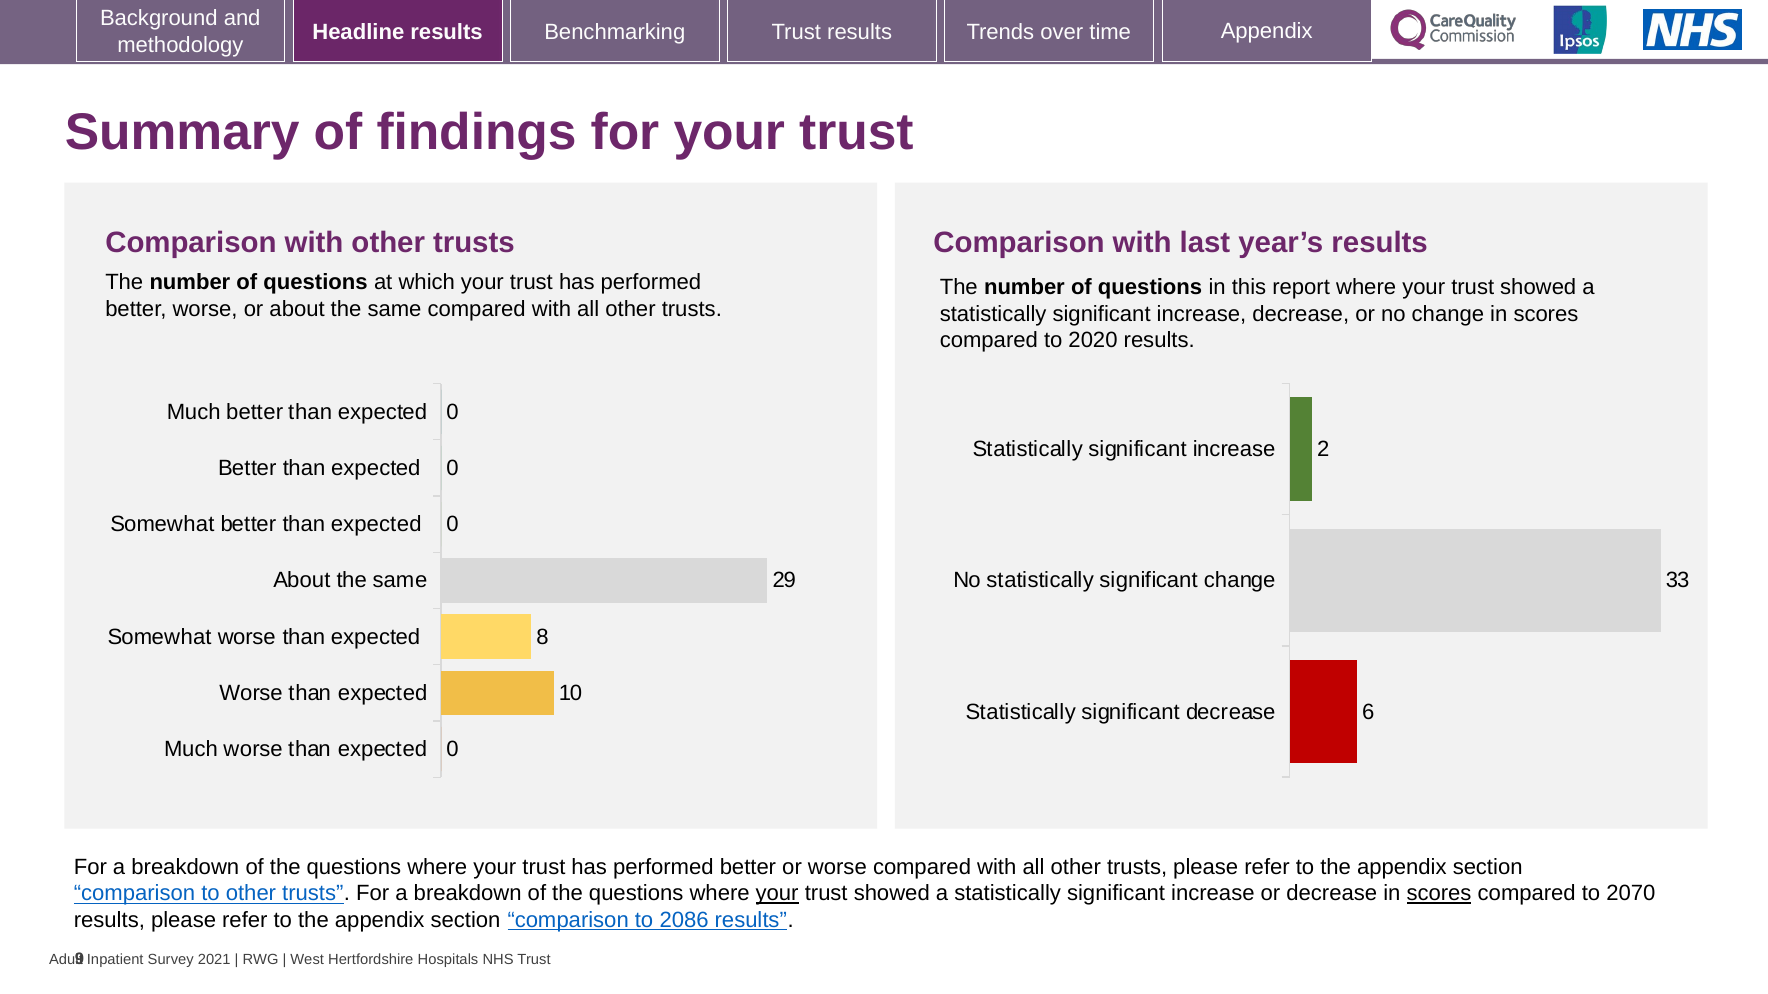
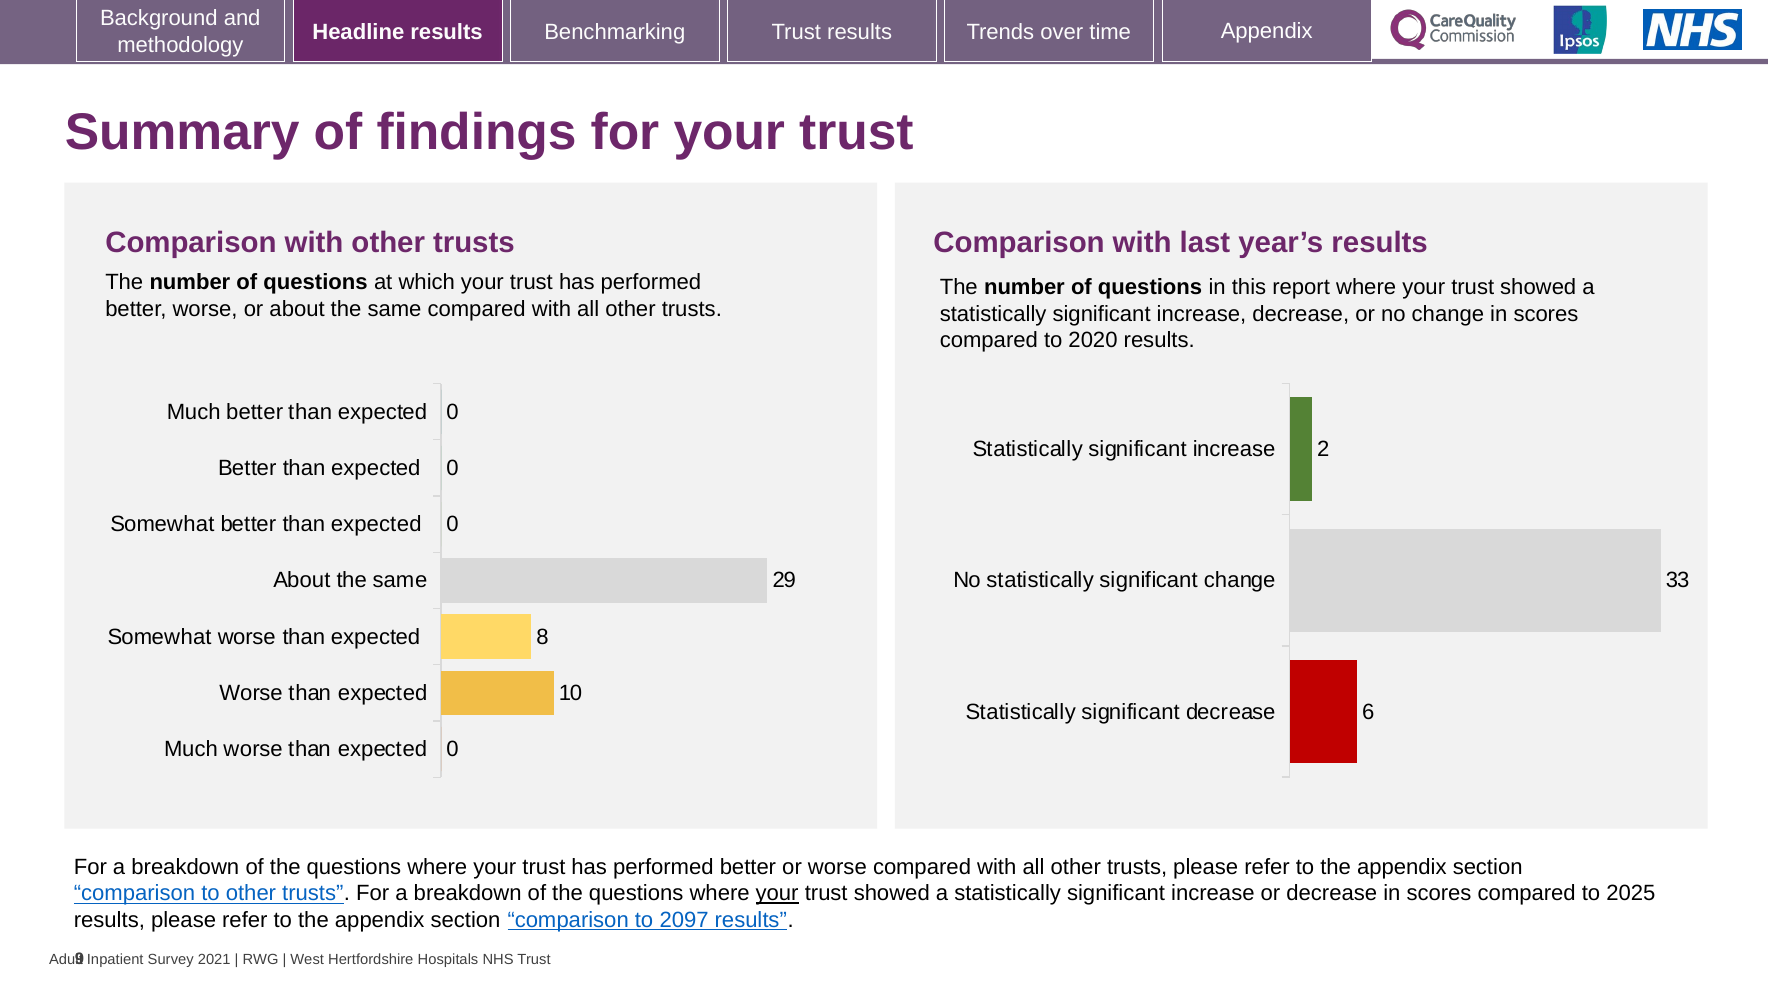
scores underline: present -> none (1439, 894)
2070: 2070 -> 2025 (1631, 894)
2086: 2086 -> 2097 (684, 920)
